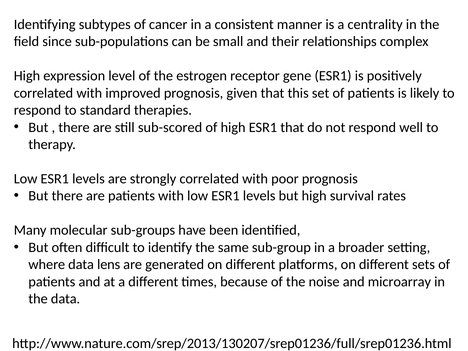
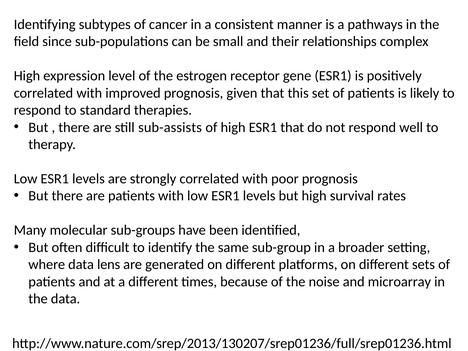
centrality: centrality -> pathways (375, 24)
sub-scored: sub-scored -> sub-assists (170, 127)
